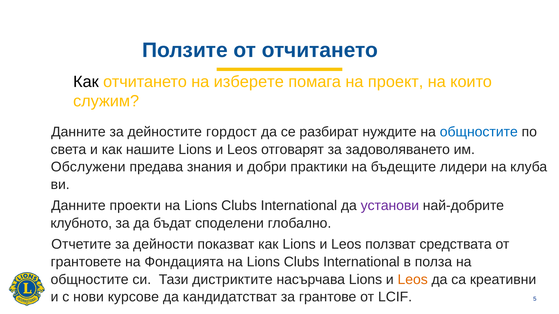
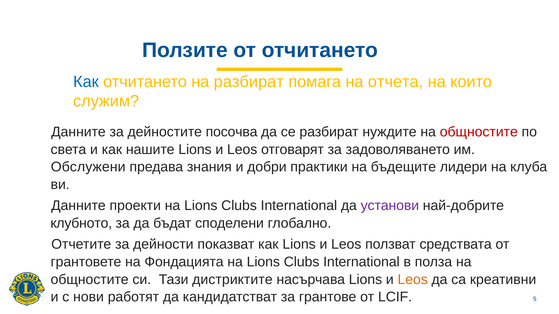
Как colour: black -> blue (86, 82)
на изберете: изберете -> разбират (249, 82)
проект: проект -> отчета (396, 82)
гордост: гордост -> посочва (232, 132)
общностите colour: blue -> red (479, 132)
курсове: курсове -> работят (133, 297)
